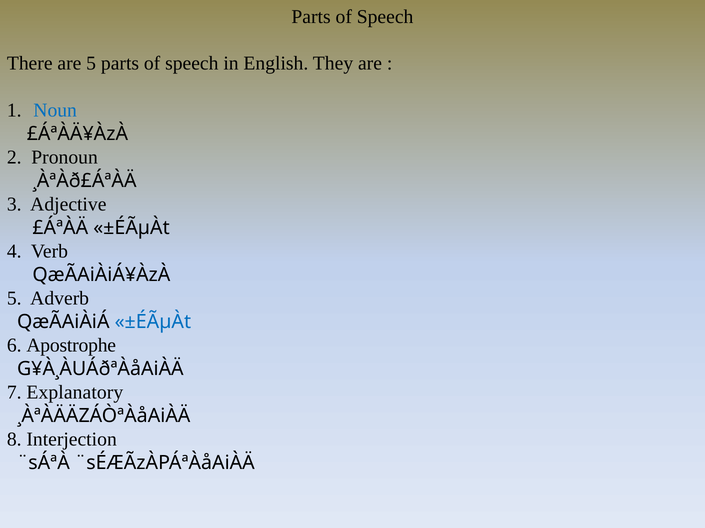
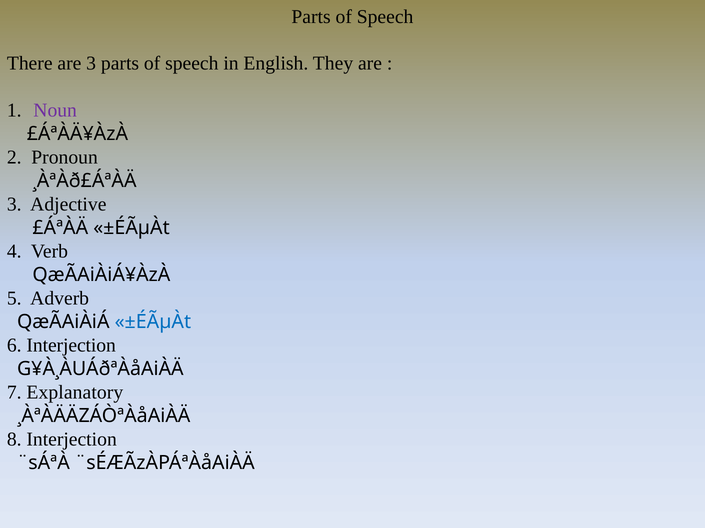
are 5: 5 -> 3 (91, 64)
Noun colour: blue -> purple (55, 111)
6 Apostrophe: Apostrophe -> Interjection (71, 346)
